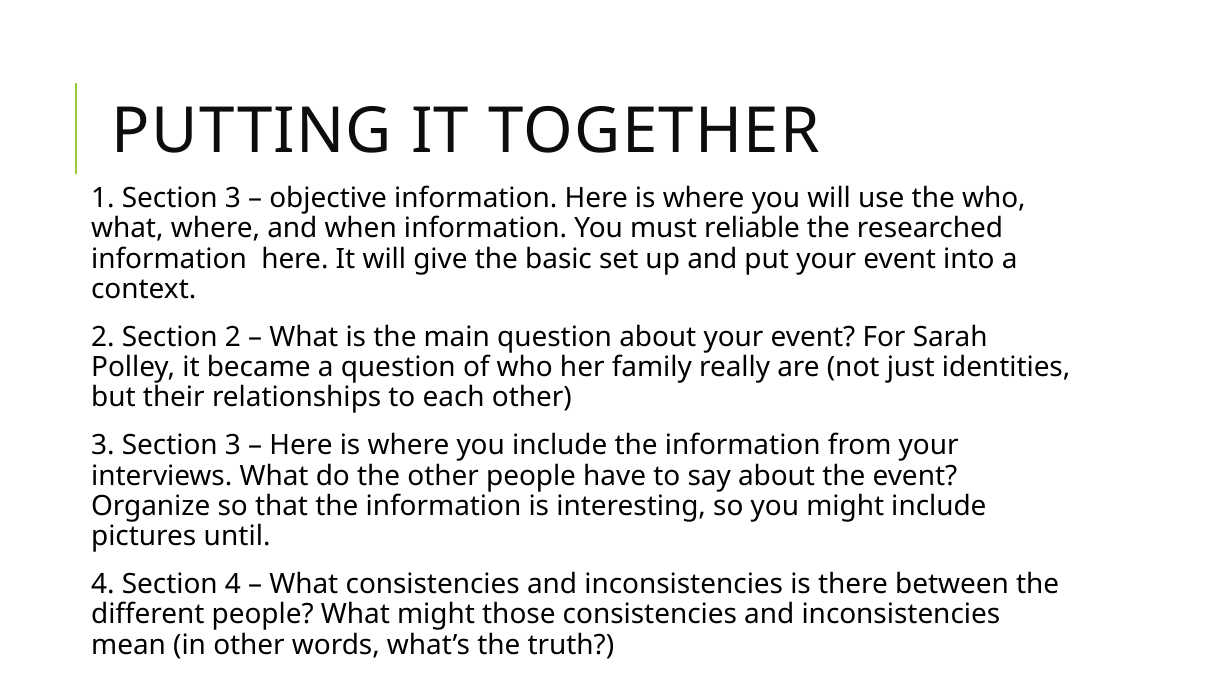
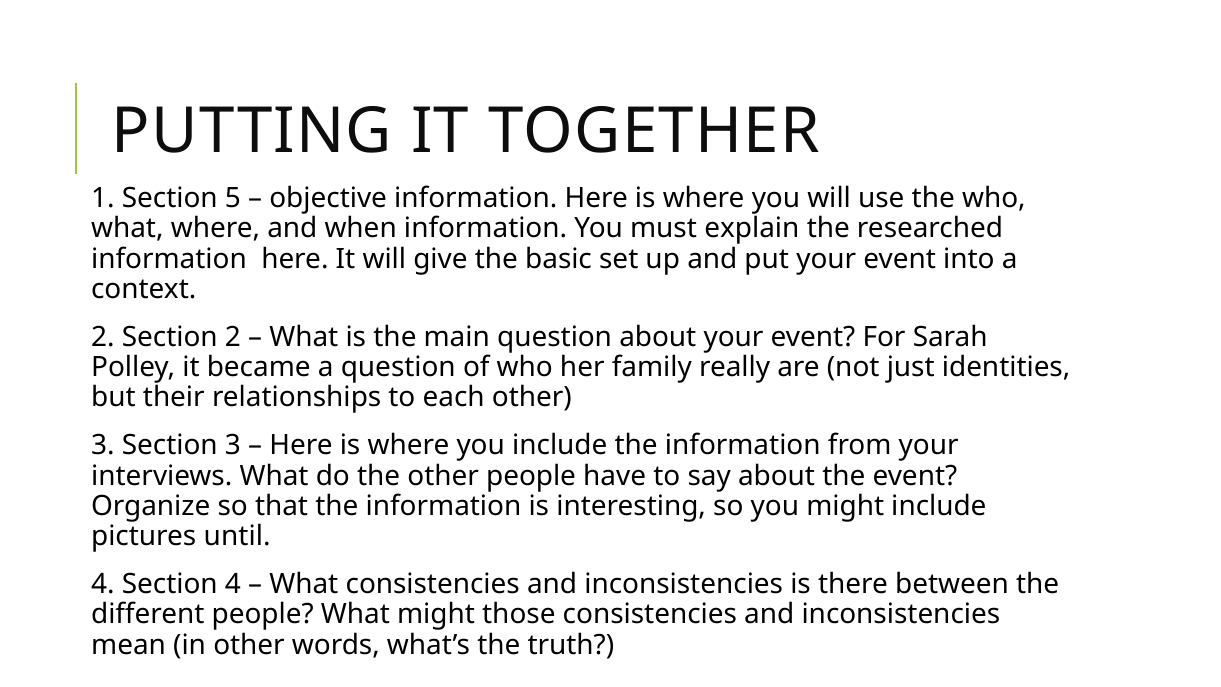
1 Section 3: 3 -> 5 (233, 198)
reliable: reliable -> explain (752, 229)
